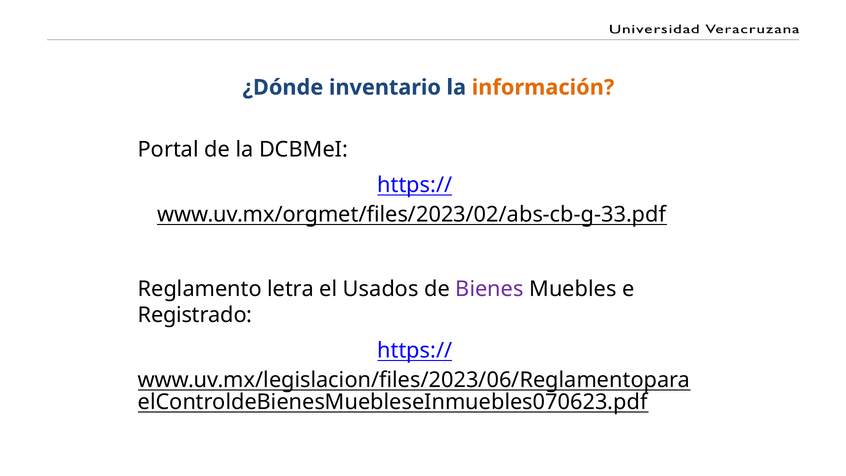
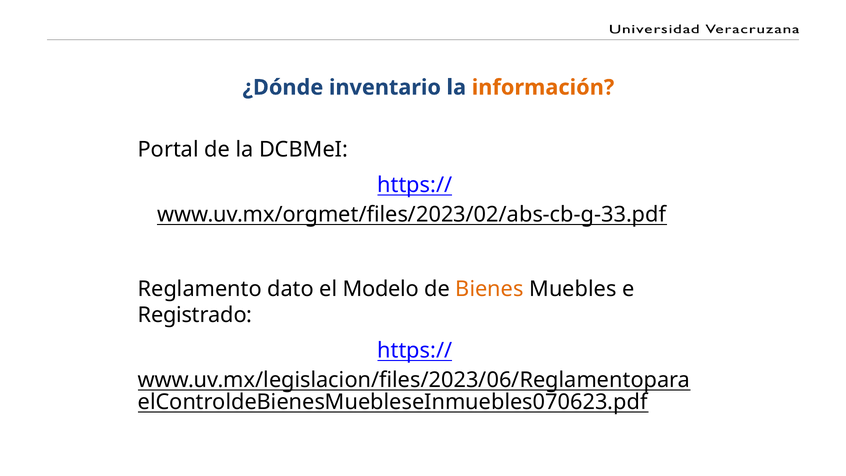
letra: letra -> dato (291, 289)
Usados: Usados -> Modelo (381, 289)
Bienes colour: purple -> orange (490, 289)
